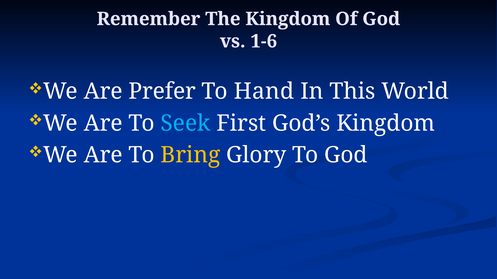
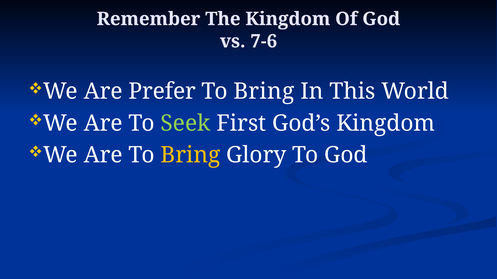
1-6: 1-6 -> 7-6 (264, 41)
Hand: Hand -> Bring (264, 92)
Seek colour: light blue -> light green (186, 124)
